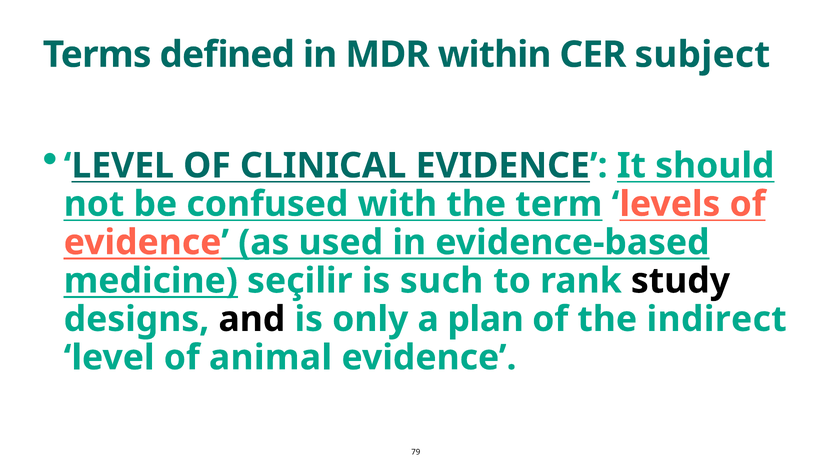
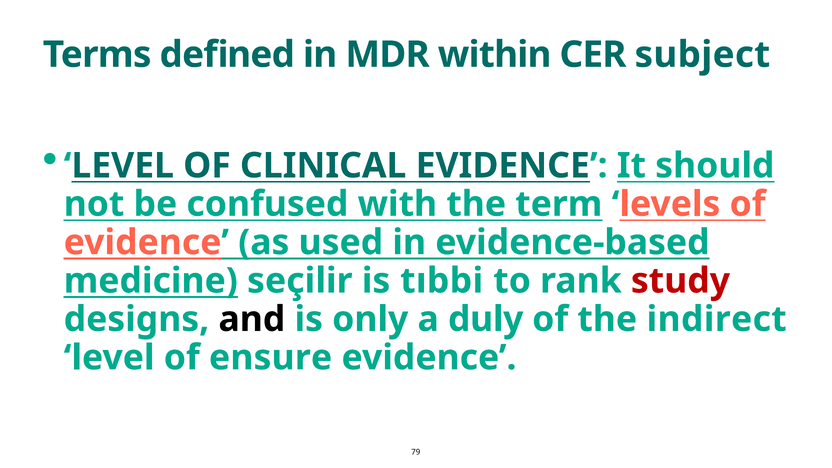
such: such -> tıbbi (442, 281)
study colour: black -> red (680, 281)
plan: plan -> duly (486, 319)
animal: animal -> ensure (271, 358)
